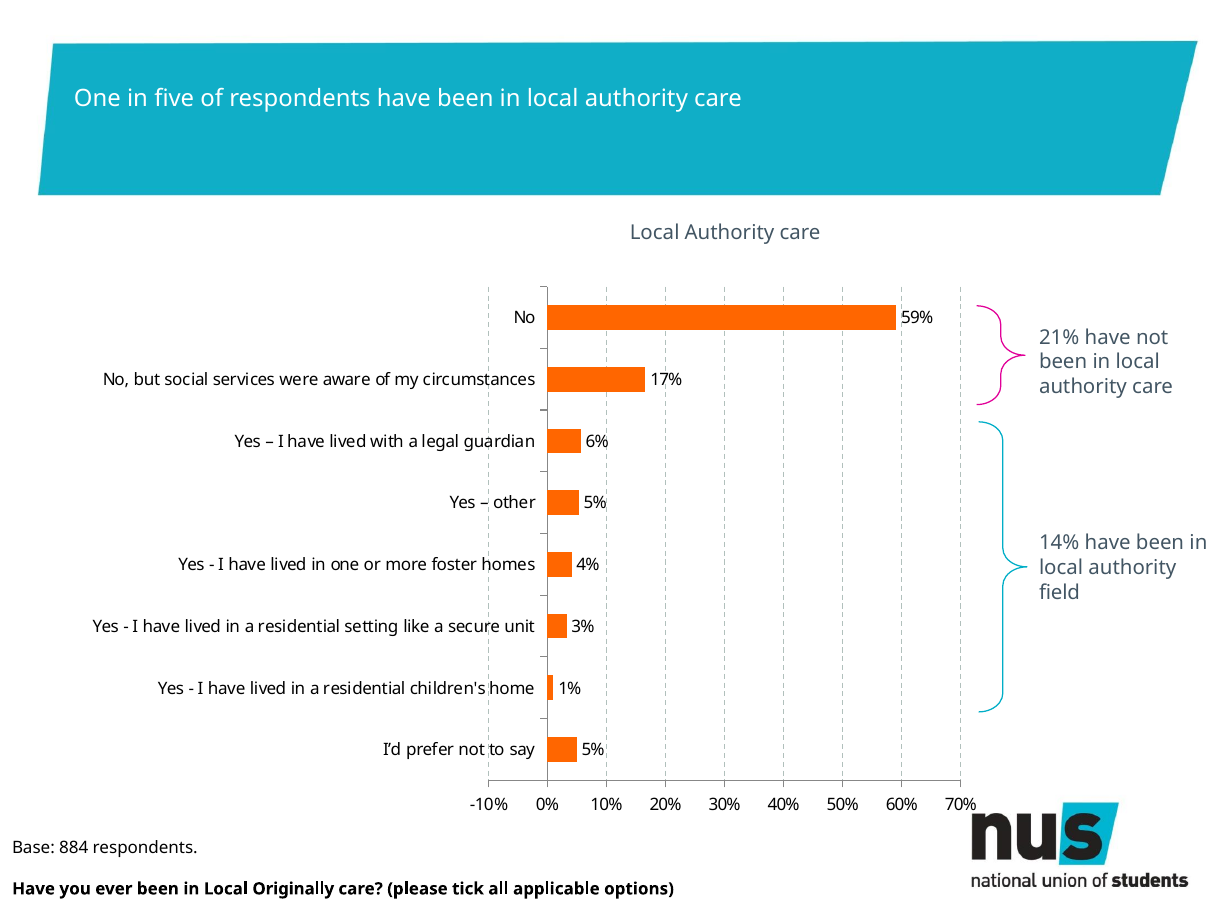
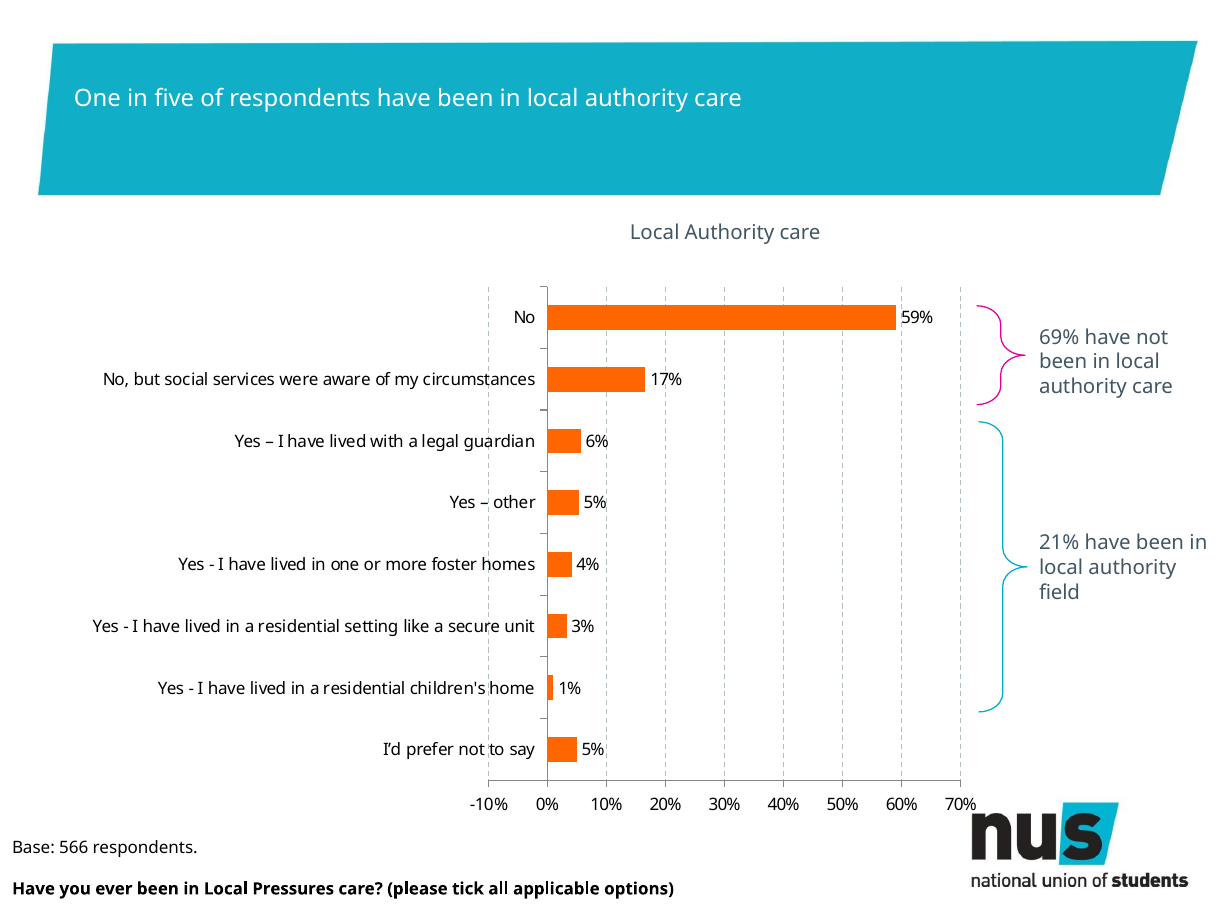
21%: 21% -> 69% (1059, 338)
14%: 14% -> 21% (1059, 543)
884: 884 -> 566 (74, 848)
Originally: Originally -> Pressures (293, 889)
